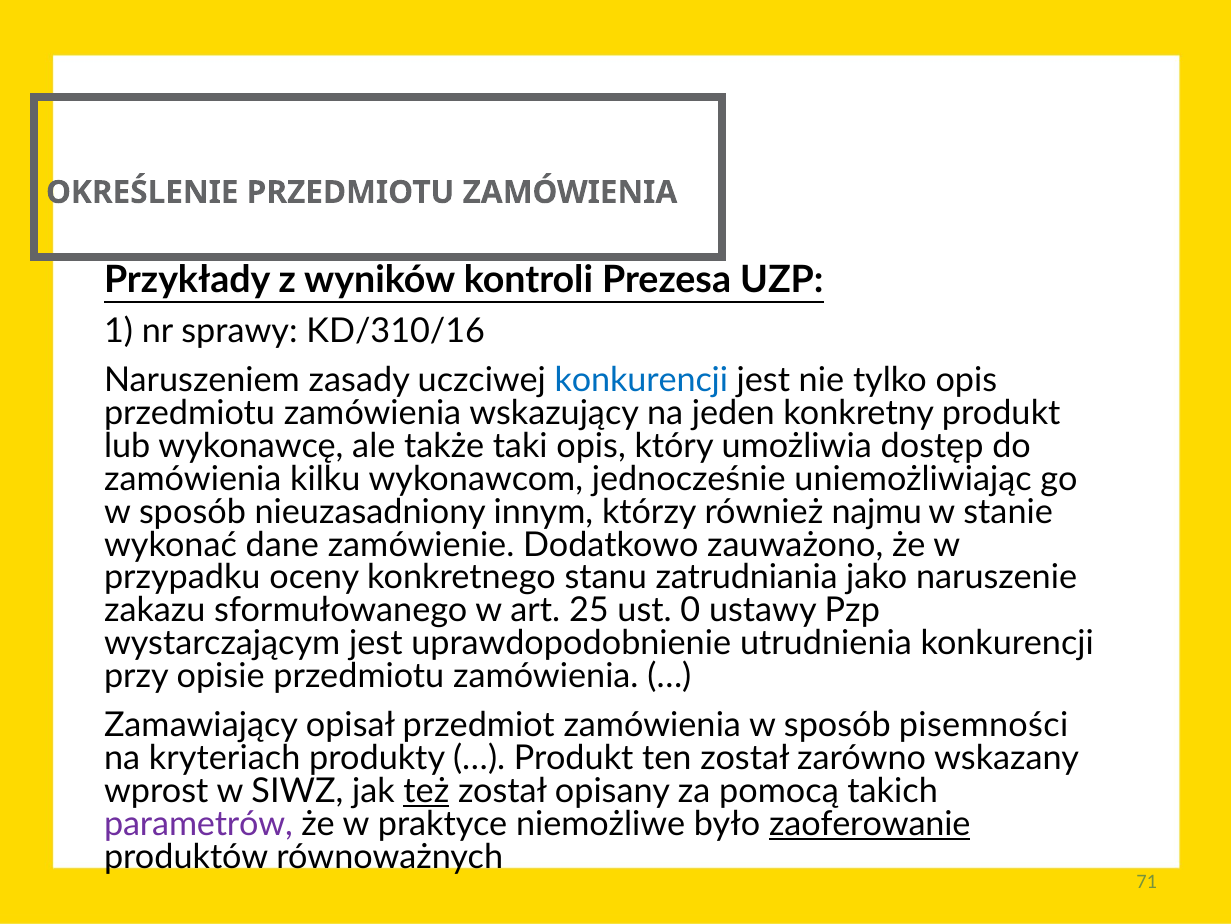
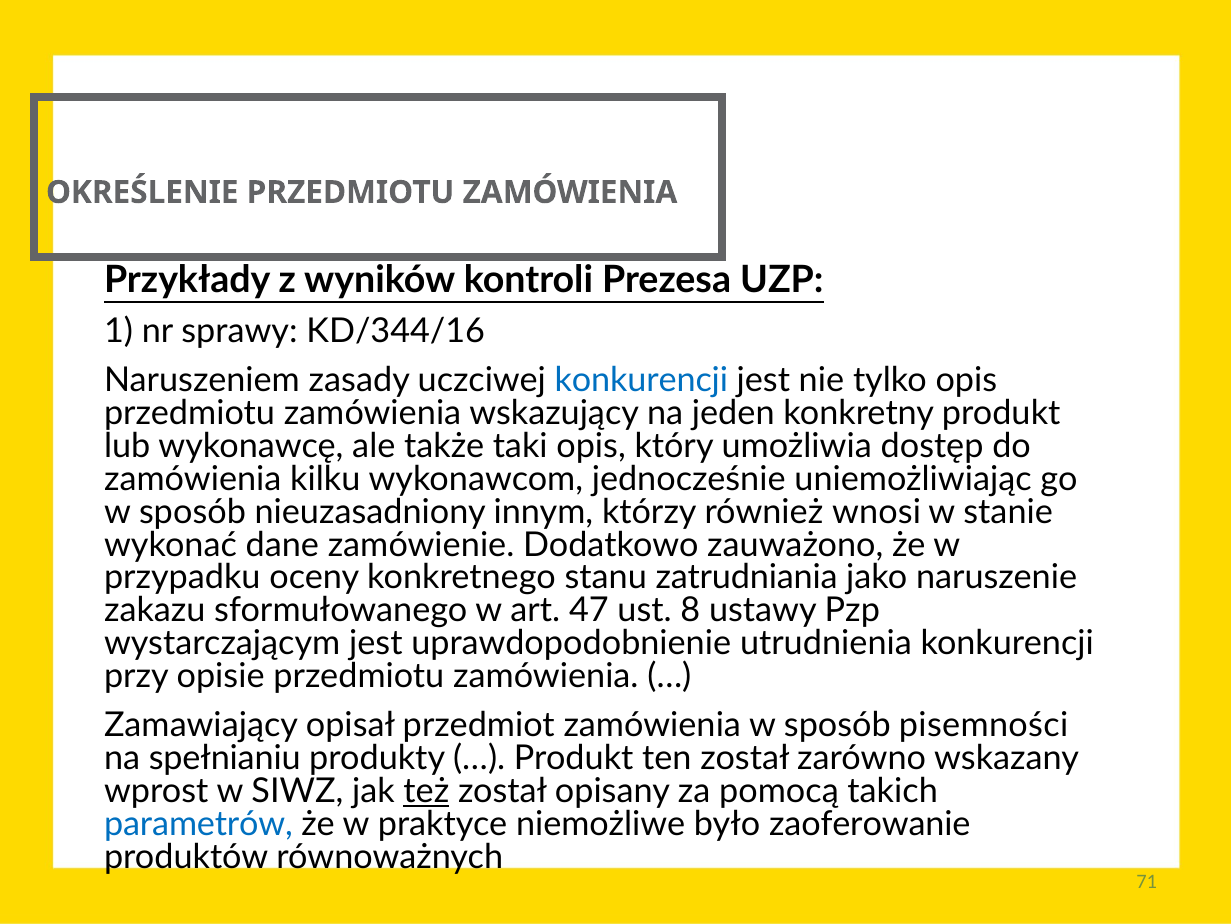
KD/310/16: KD/310/16 -> KD/344/16 (396, 331)
najmu: najmu -> wnosi (877, 511)
25: 25 -> 47 (589, 610)
0: 0 -> 8 (690, 610)
kryteriach: kryteriach -> spełnianiu (225, 758)
parametrów colour: purple -> blue (198, 824)
zaoferowanie underline: present -> none (870, 824)
